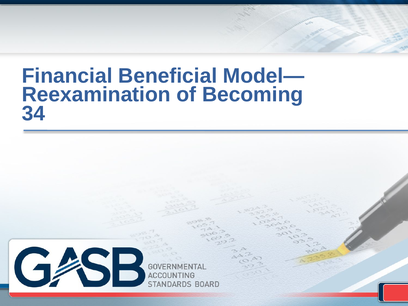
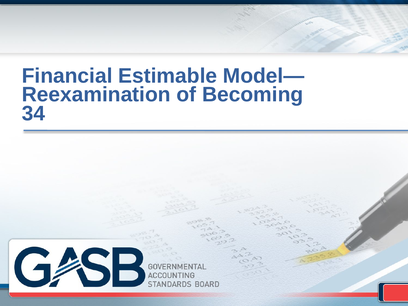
Beneficial: Beneficial -> Estimable (168, 76)
